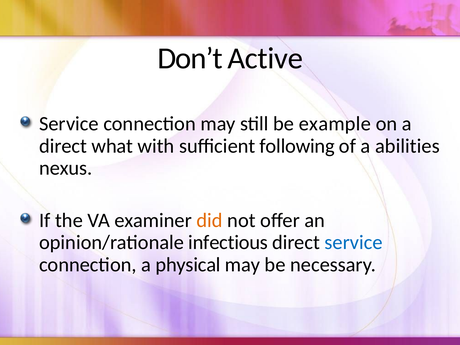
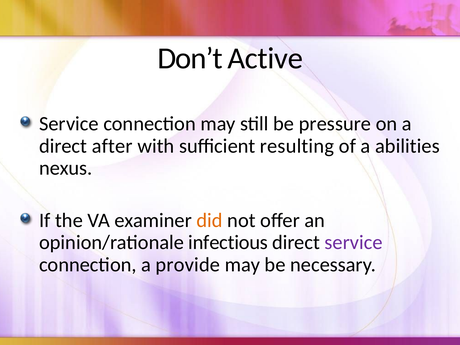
example: example -> pressure (335, 124)
what: what -> after (112, 146)
following: following -> resulting (297, 146)
service colour: blue -> purple (354, 243)
physical: physical -> provide (188, 265)
